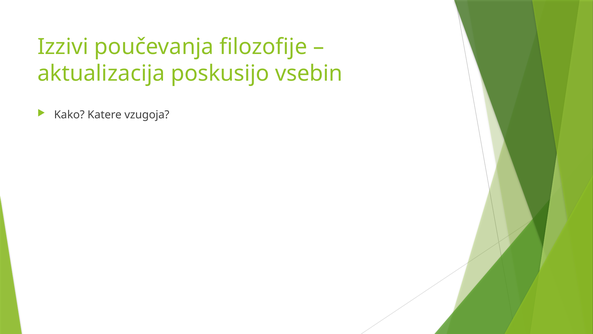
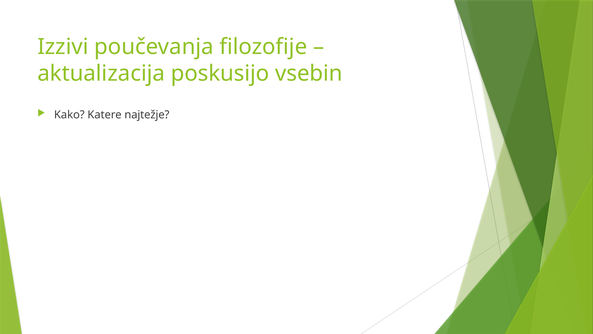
vzugoja: vzugoja -> najtežje (147, 115)
